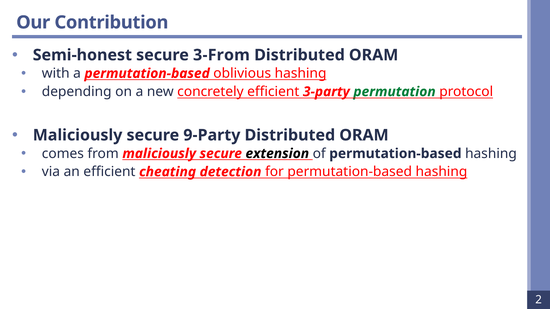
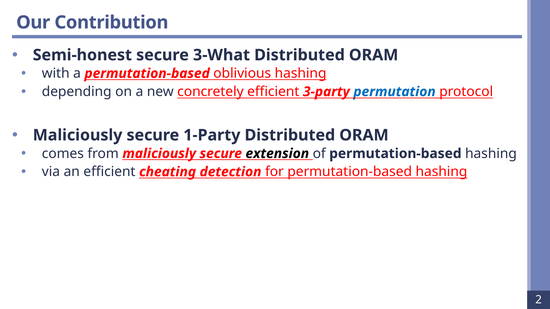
3-From: 3-From -> 3-What (221, 55)
permutation colour: green -> blue (395, 92)
9-Party: 9-Party -> 1-Party (212, 135)
